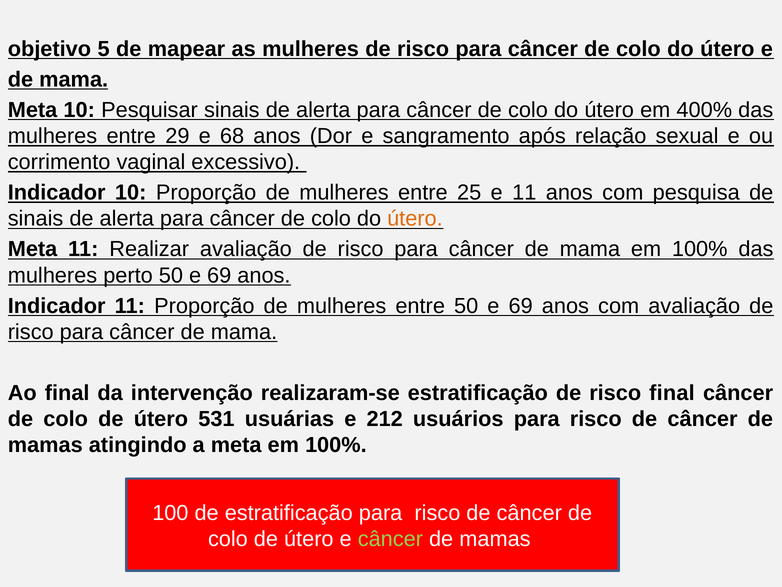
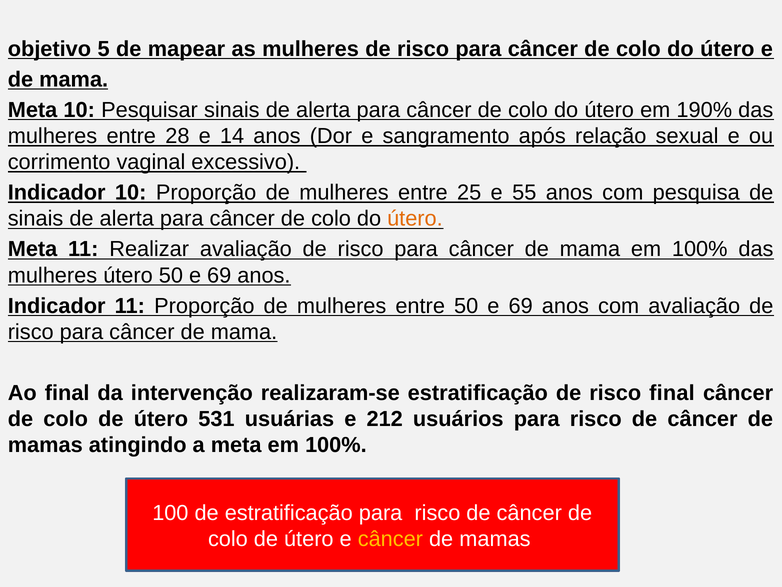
400%: 400% -> 190% (704, 110)
29: 29 -> 28 (177, 136)
68: 68 -> 14 (232, 136)
e 11: 11 -> 55 (524, 193)
mulheres perto: perto -> útero (128, 275)
câncer colour: light green -> yellow (390, 539)
